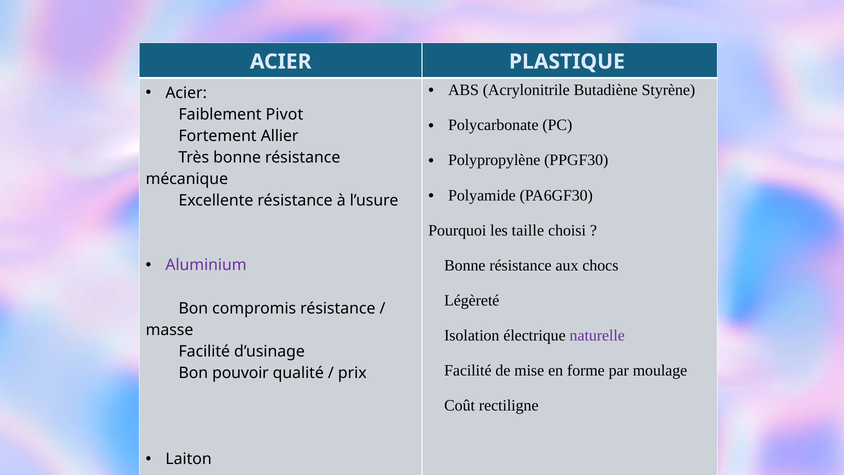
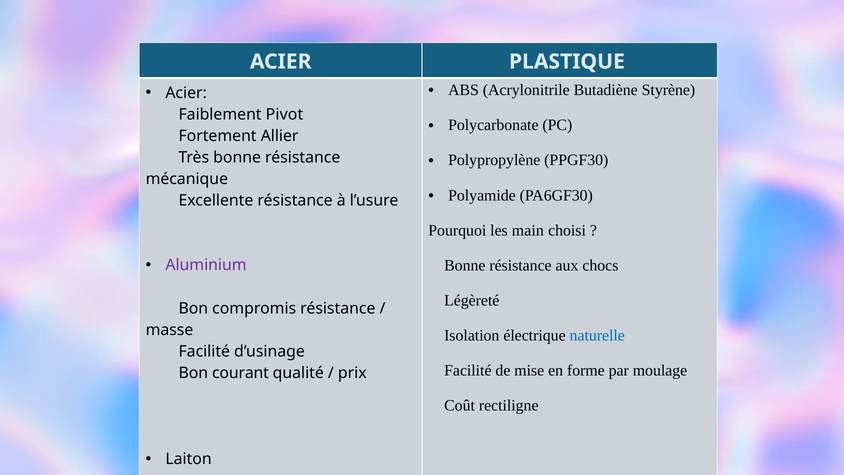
taille: taille -> main (528, 230)
naturelle colour: purple -> blue (597, 335)
pouvoir: pouvoir -> courant (240, 373)
